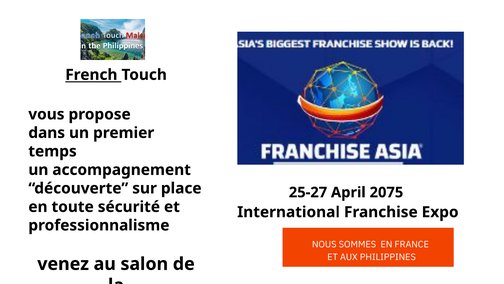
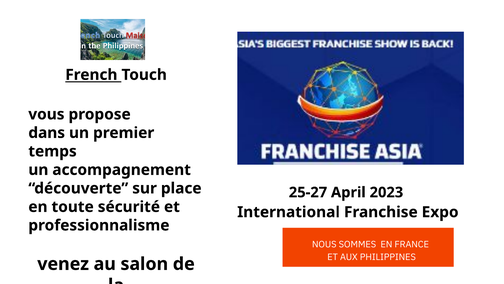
2075: 2075 -> 2023 (386, 192)
